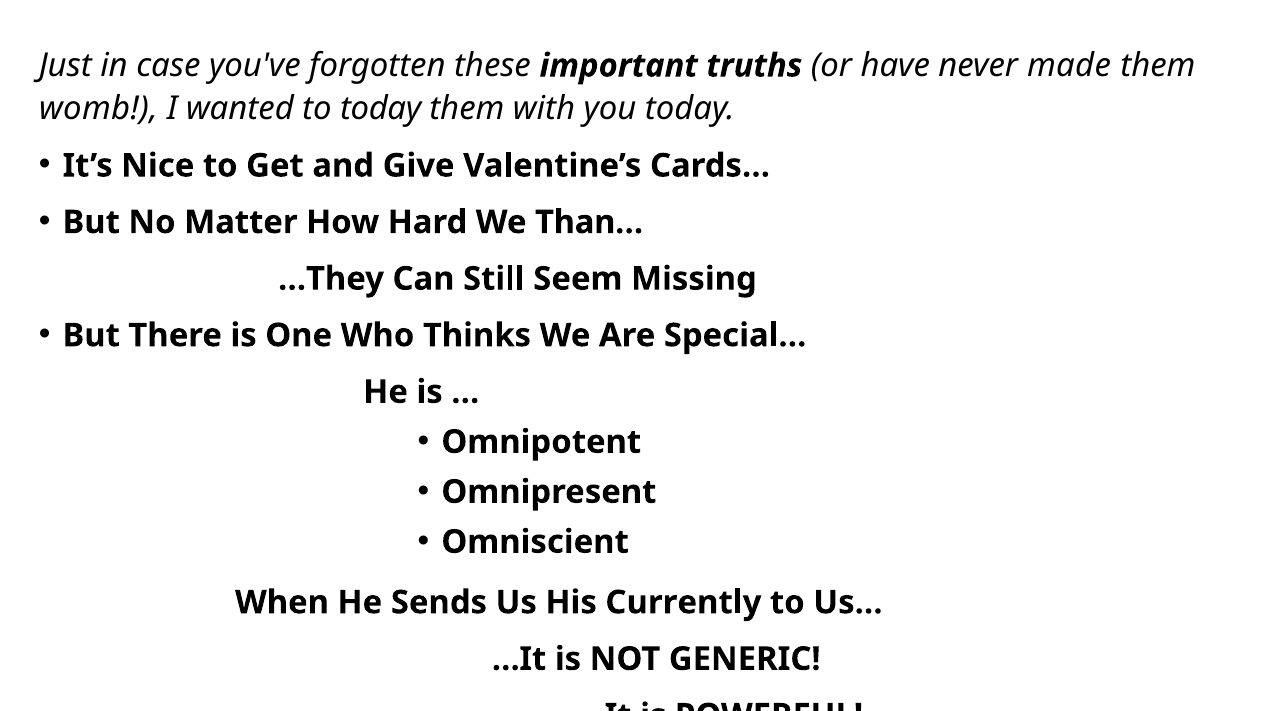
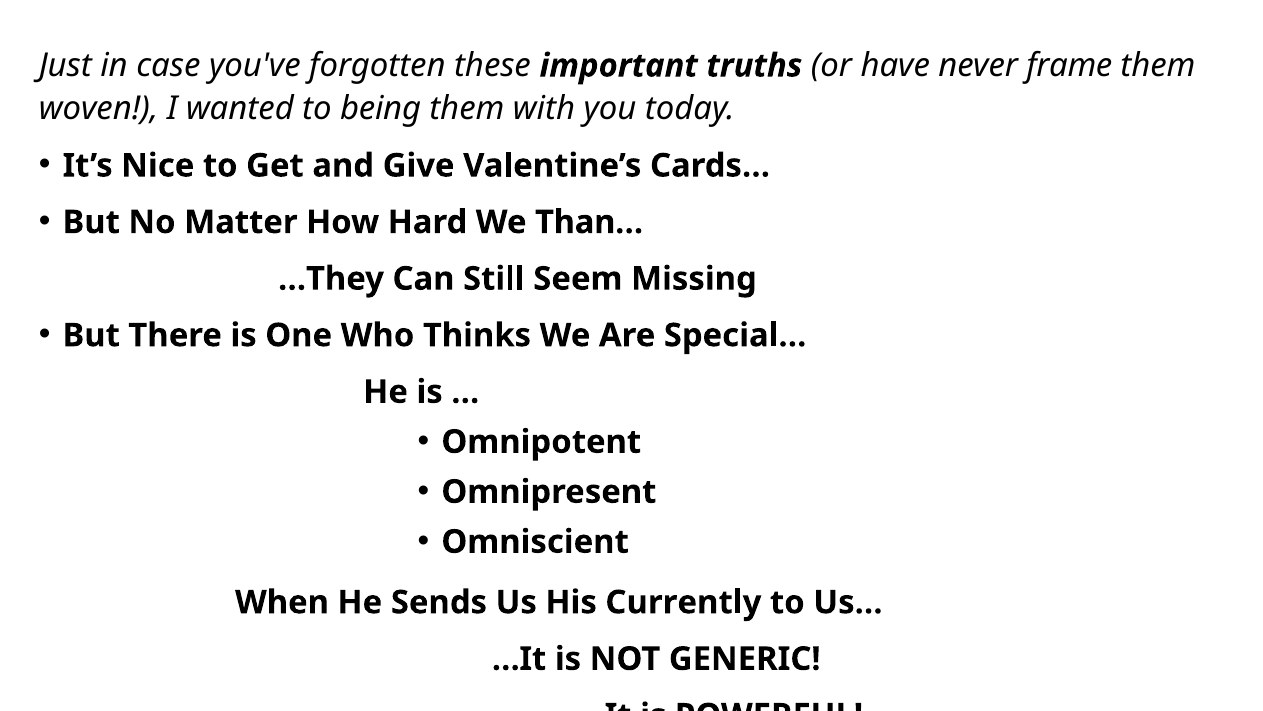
made: made -> frame (1069, 66)
womb: womb -> woven (99, 109)
to today: today -> being (381, 109)
